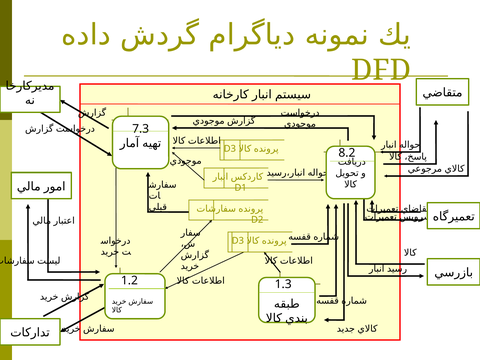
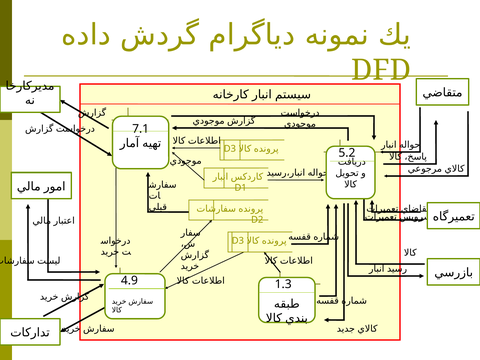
7.3: 7.3 -> 7.1 (141, 129)
8.2: 8.2 -> 5.2 (347, 153)
1.2: 1.2 -> 4.9 (129, 280)
